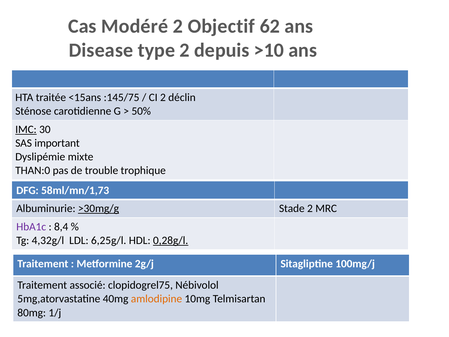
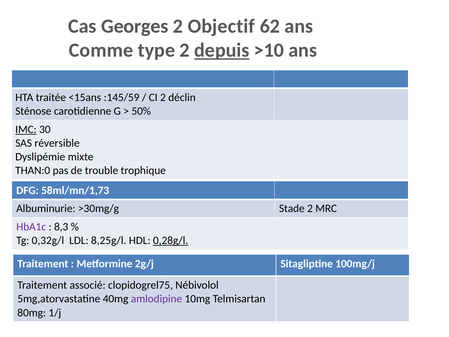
Modéré: Modéré -> Georges (135, 26)
Disease: Disease -> Comme (101, 50)
depuis underline: none -> present (222, 50)
:145/75: :145/75 -> :145/59 (122, 97)
important: important -> réversible (57, 143)
>30mg/g underline: present -> none (99, 208)
8,4: 8,4 -> 8,3 (61, 227)
4,32g/l: 4,32g/l -> 0,32g/l (48, 240)
6,25g/l: 6,25g/l -> 8,25g/l (109, 240)
amlodipine colour: orange -> purple (157, 299)
